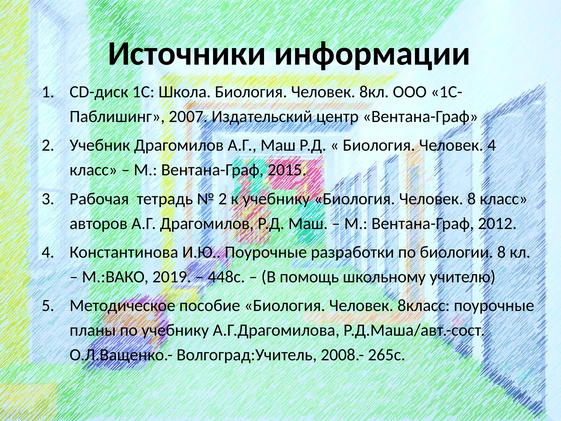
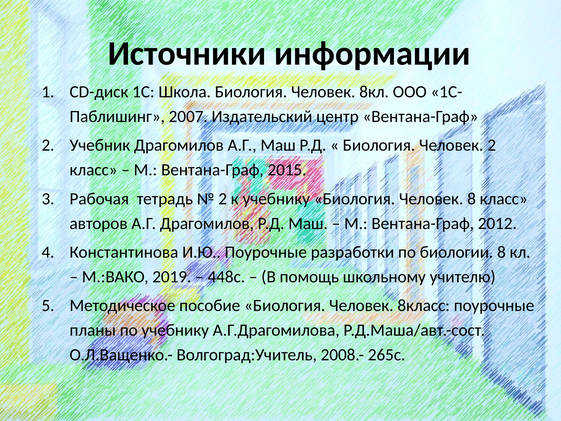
Человек 4: 4 -> 2 (492, 145)
